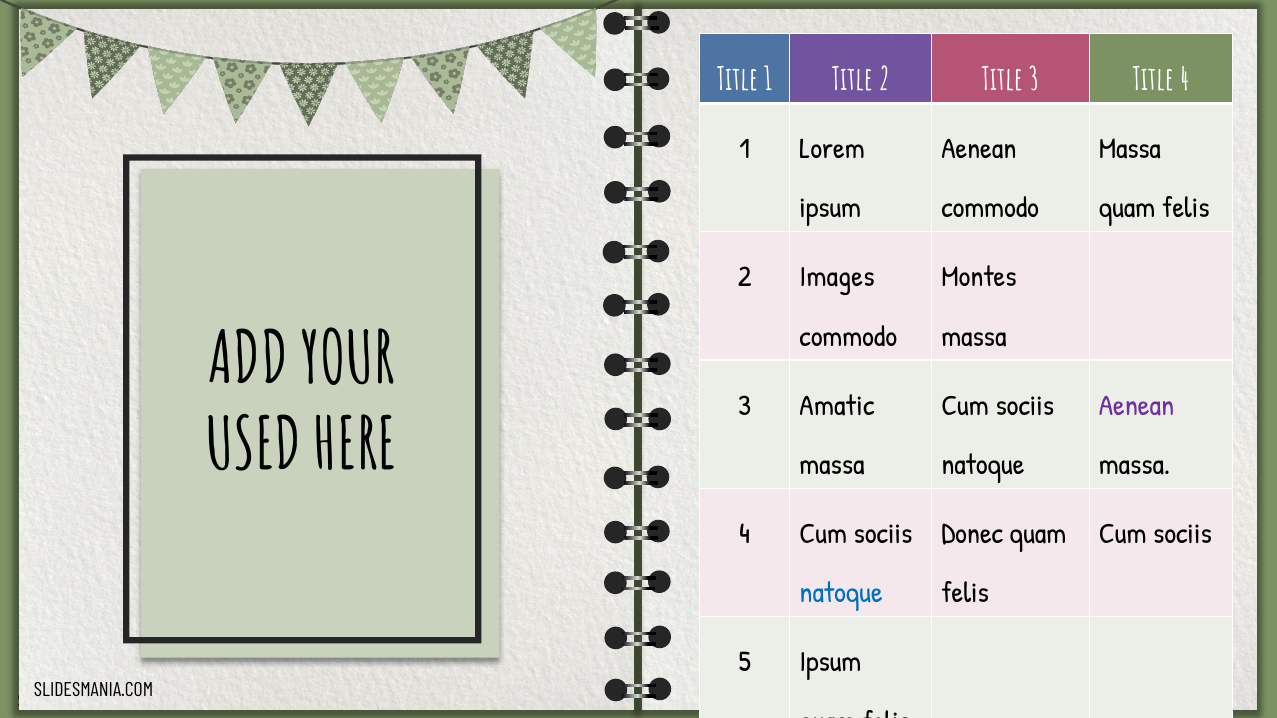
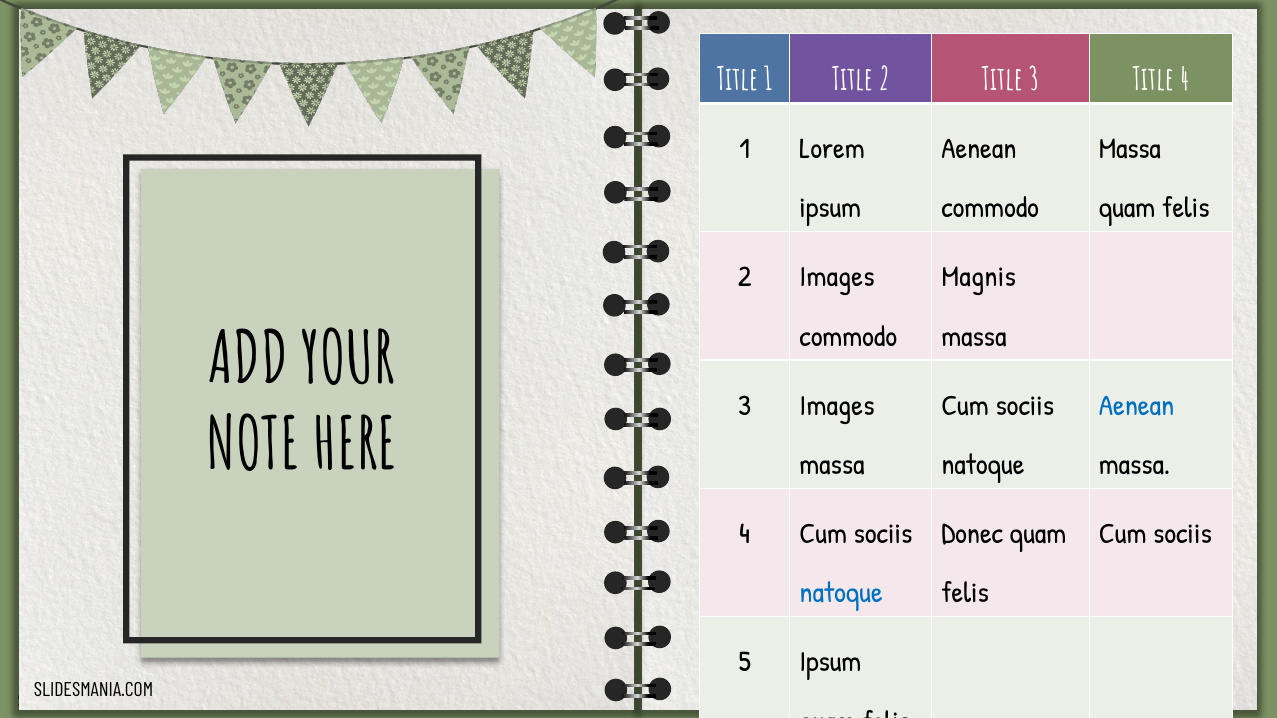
Montes: Montes -> Magnis (979, 277)
3 Amatic: Amatic -> Images (837, 406)
Aenean colour: purple -> blue (1137, 406)
USED: USED -> NOTE (253, 446)
